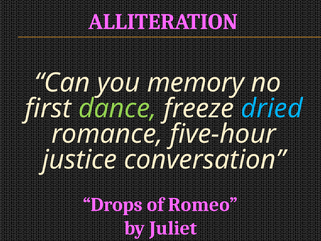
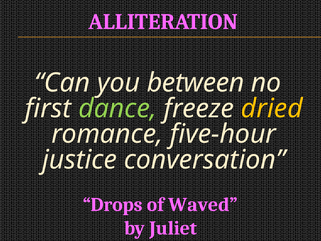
memory: memory -> between (196, 83)
dried colour: light blue -> yellow (272, 108)
Romeo: Romeo -> Waved (203, 204)
